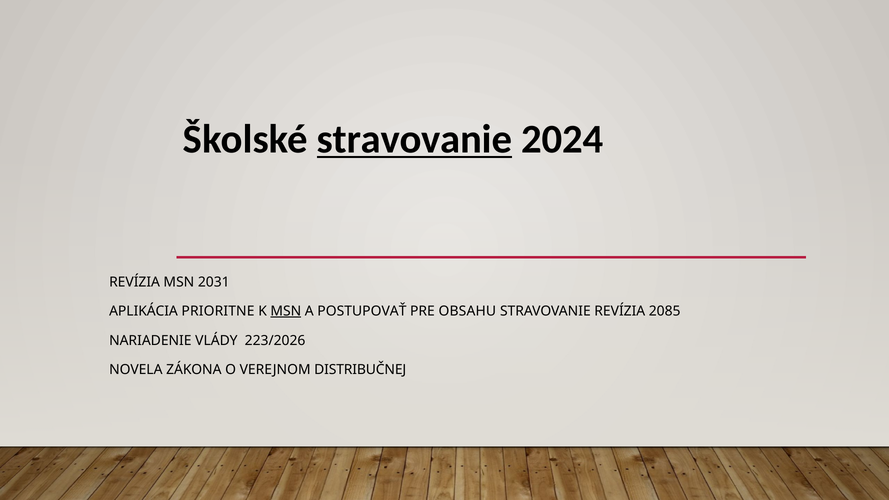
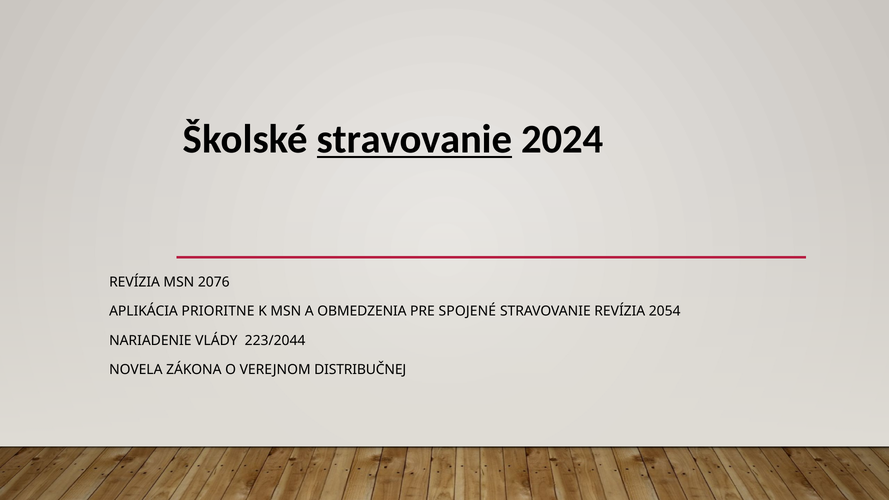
2031: 2031 -> 2076 (214, 282)
MSN underline: present -> none (286, 311)
POSTUPOVAŤ: POSTUPOVAŤ -> OBMEDZENIA (362, 311)
OBSAHU: OBSAHU -> SPOJENÉ (467, 311)
2085: 2085 -> 2054 (665, 311)
223/2026: 223/2026 -> 223/2044 (275, 340)
